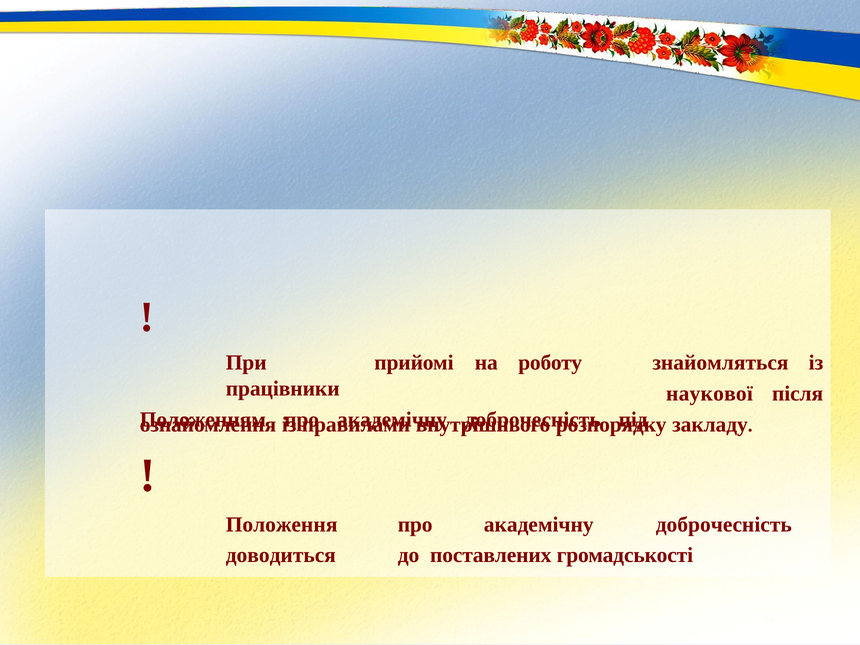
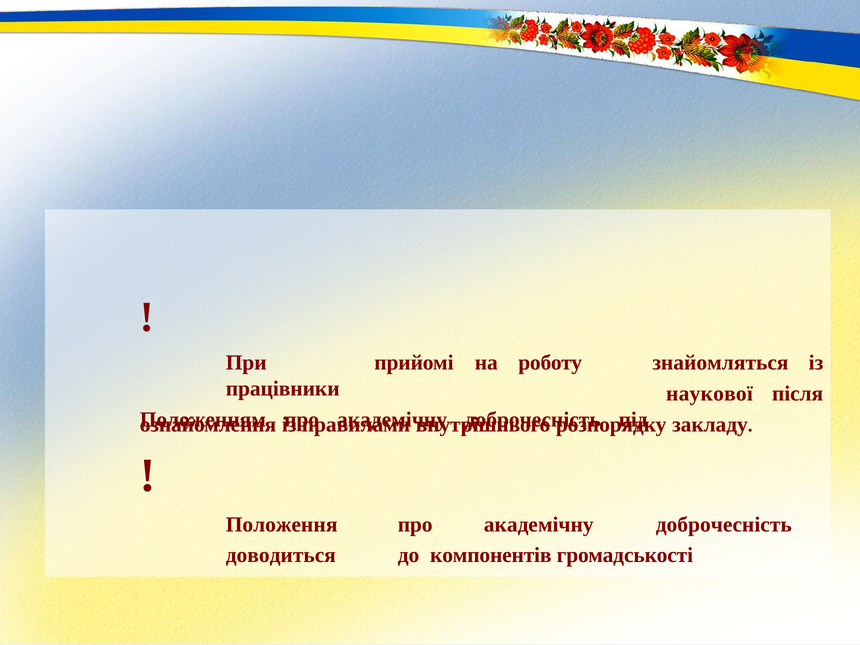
поставлених: поставлених -> компонентів (491, 555)
